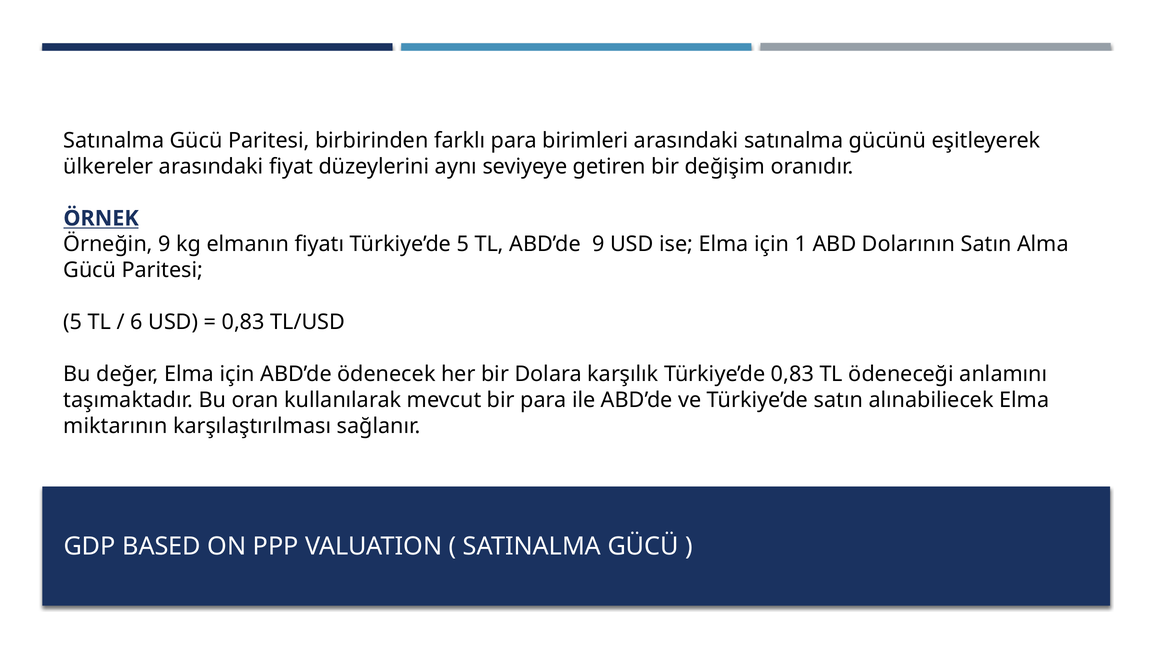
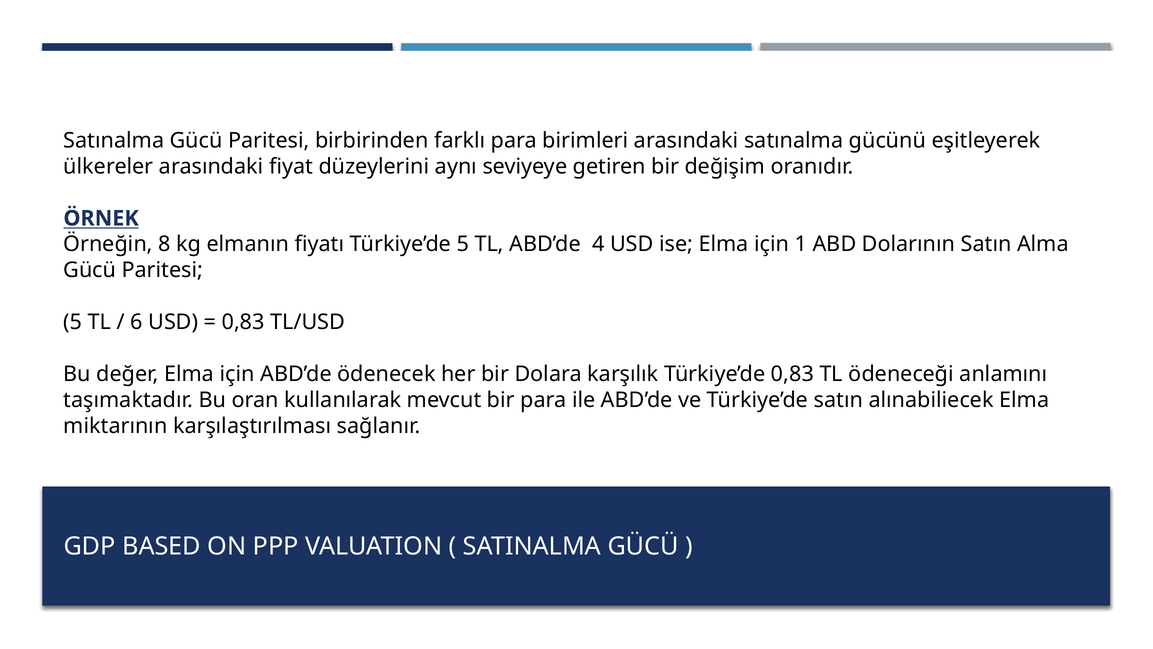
Örneğin 9: 9 -> 8 (165, 244)
ABD’de 9: 9 -> 4 (598, 244)
